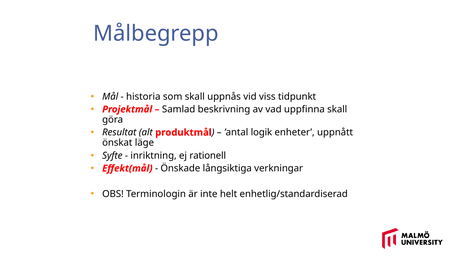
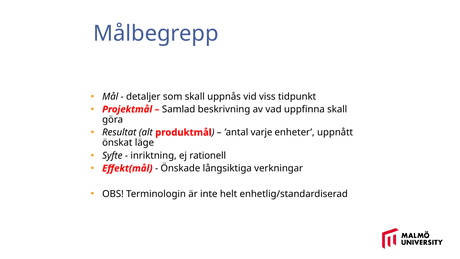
historia: historia -> detaljer (143, 96)
logik: logik -> varje (261, 132)
